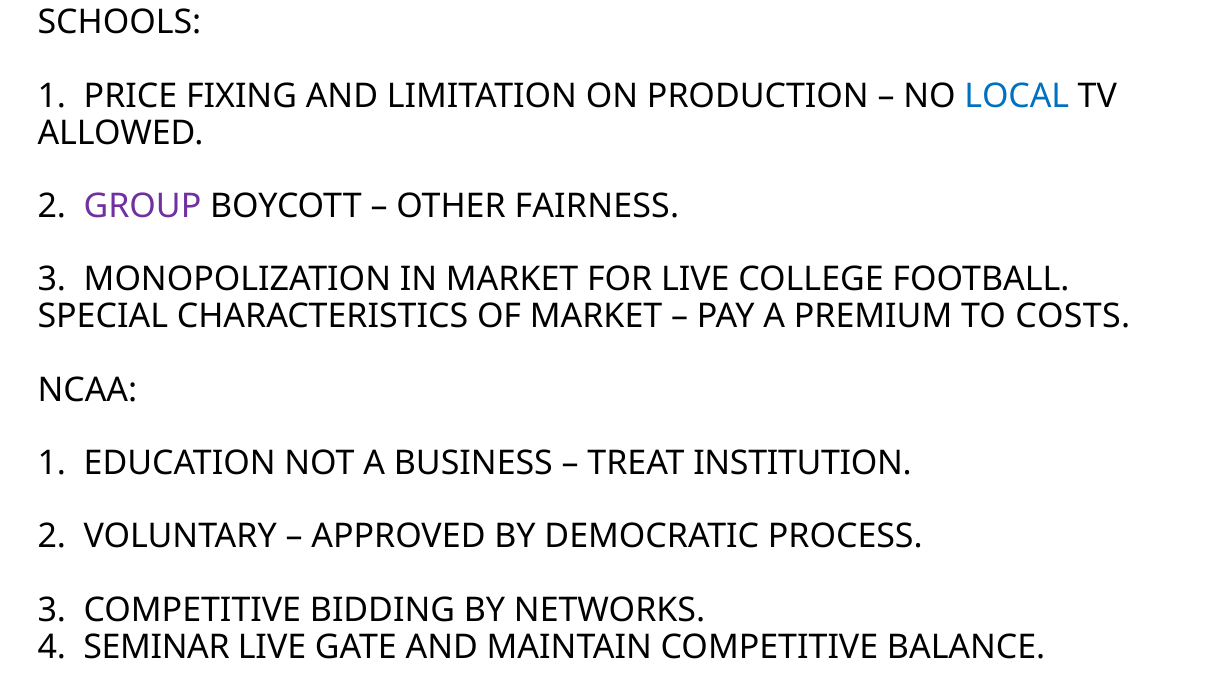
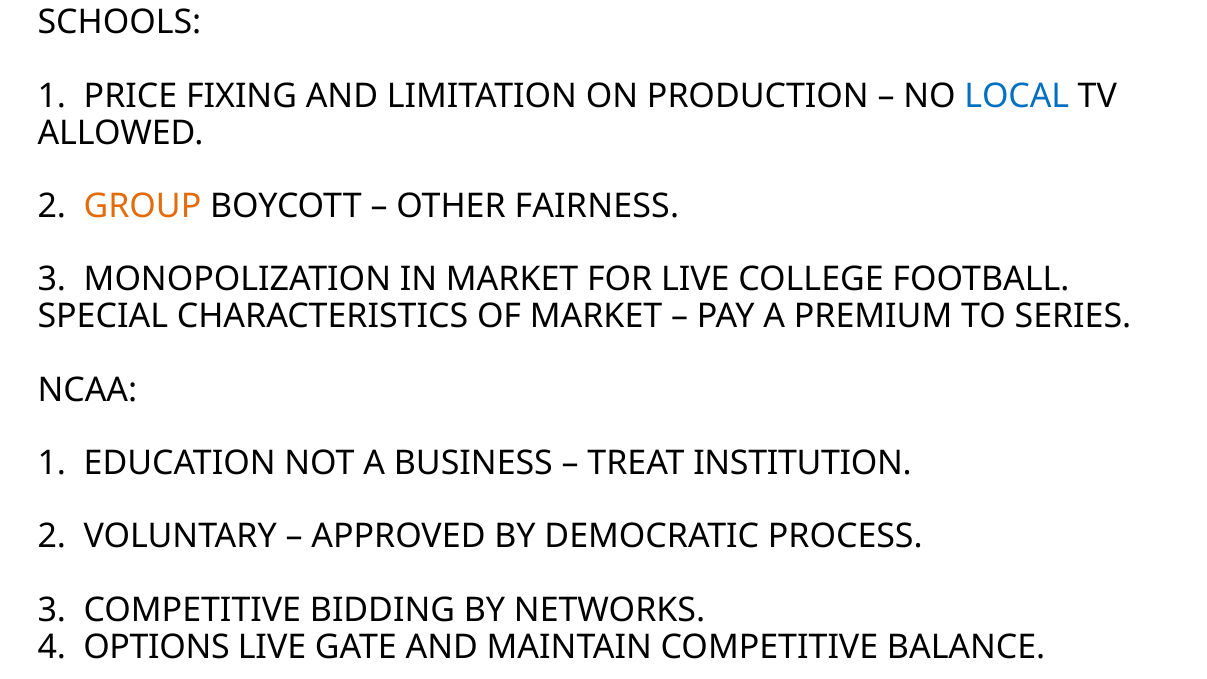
GROUP colour: purple -> orange (143, 206)
COSTS: COSTS -> SERIES (1073, 316)
SEMINAR: SEMINAR -> OPTIONS (157, 647)
